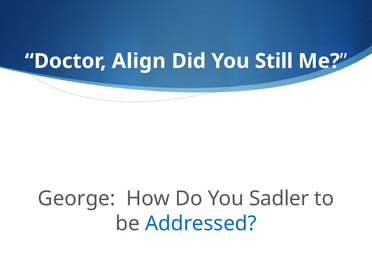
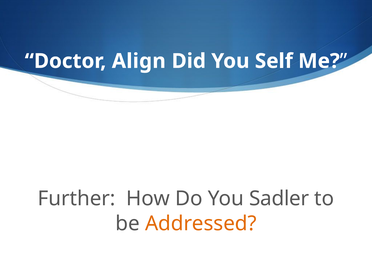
Still: Still -> Self (274, 61)
George: George -> Further (77, 199)
Addressed colour: blue -> orange (201, 223)
